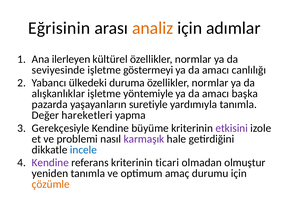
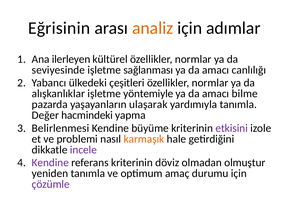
göstermeyi: göstermeyi -> sağlanması (148, 70)
duruma: duruma -> çeşitleri (127, 83)
başka: başka -> bilme (245, 94)
suretiyle: suretiyle -> ulaşarak (148, 104)
hareketleri: hareketleri -> hacmindeki (87, 115)
Gerekçesiyle: Gerekçesiyle -> Belirlenmesi (61, 128)
karmaşık colour: purple -> orange (144, 139)
incele colour: blue -> purple (83, 150)
ticari: ticari -> döviz (167, 162)
çözümle colour: orange -> purple (51, 184)
